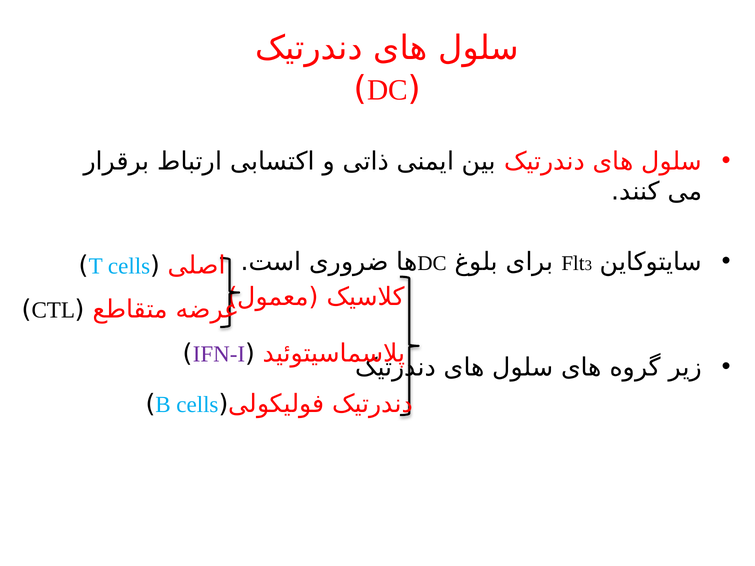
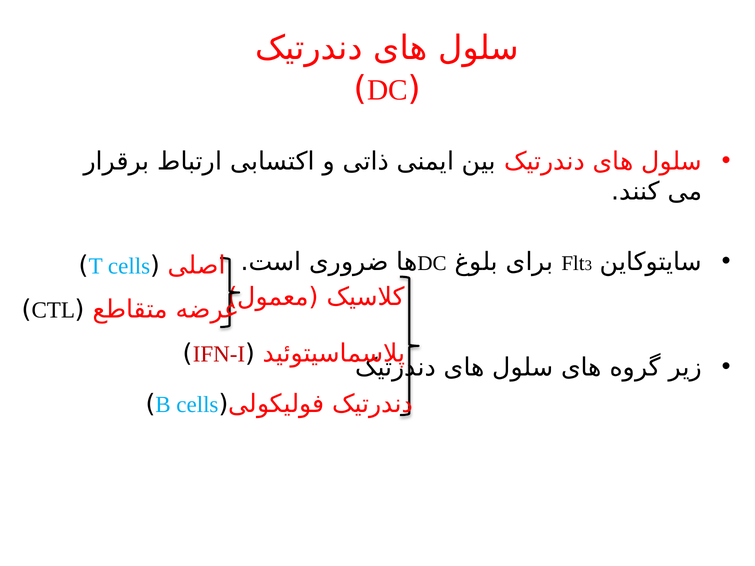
IFN-I colour: purple -> red (219, 354)
